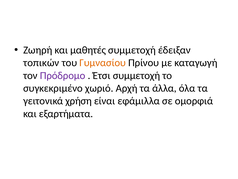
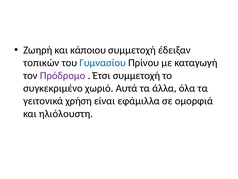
μαθητές: μαθητές -> κάποιου (88, 50)
Γυμνασίου colour: orange -> blue (103, 63)
Αρχή: Αρχή -> Αυτά (127, 88)
εξαρτήματα: εξαρτήματα -> ηλιόλουστη (66, 113)
